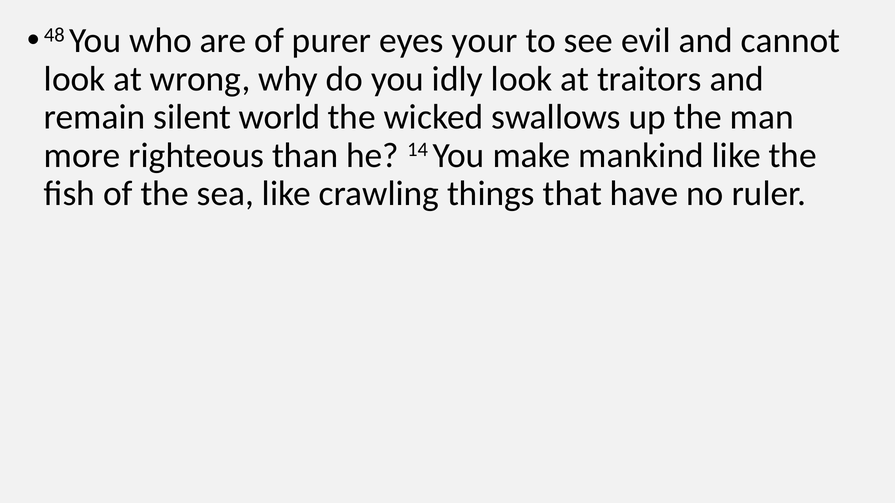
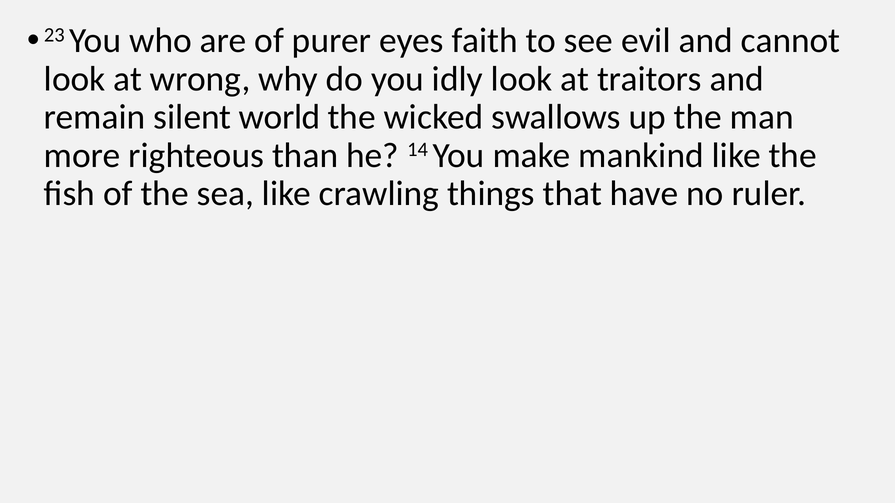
48: 48 -> 23 (54, 35)
your: your -> faith (485, 41)
